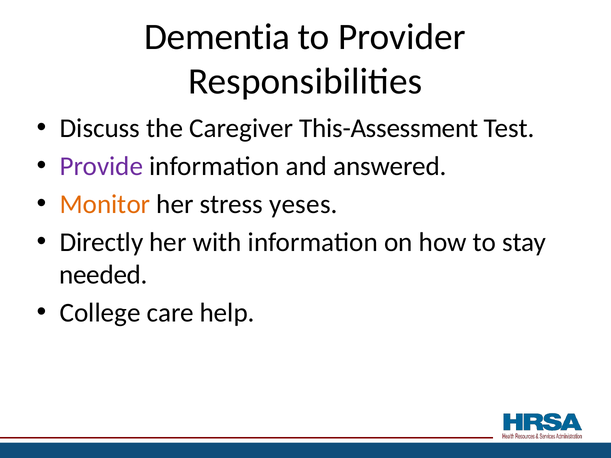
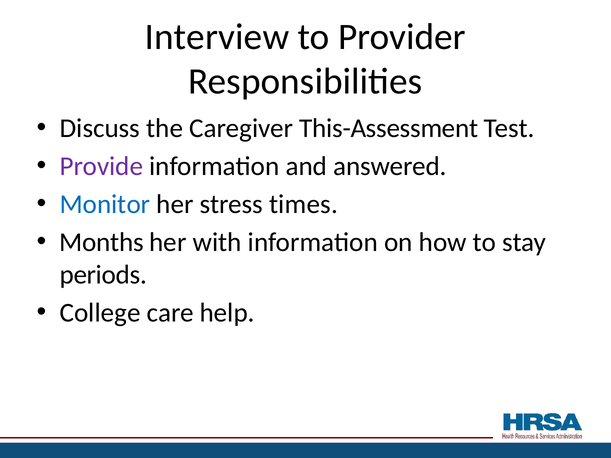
Dementia: Dementia -> Interview (217, 37)
Monitor colour: orange -> blue (105, 204)
yeses: yeses -> times (304, 204)
Directly: Directly -> Months (101, 242)
needed: needed -> periods (103, 275)
